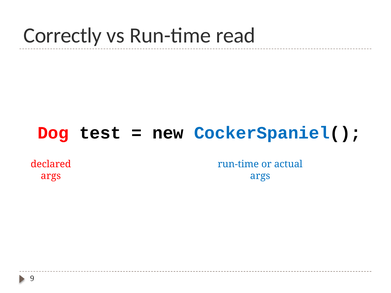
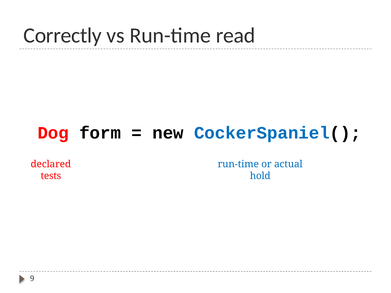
test: test -> form (100, 133)
args: args -> tests (51, 176)
args: args -> hold (260, 176)
